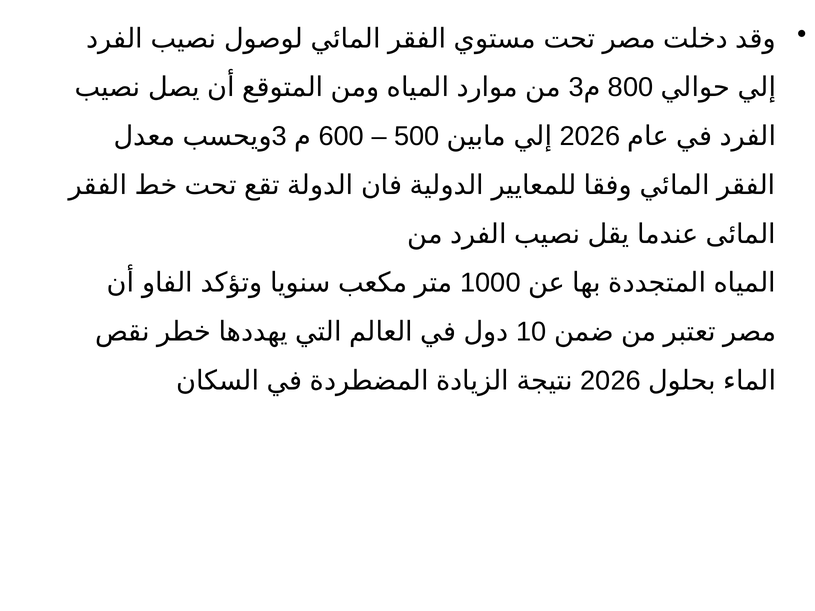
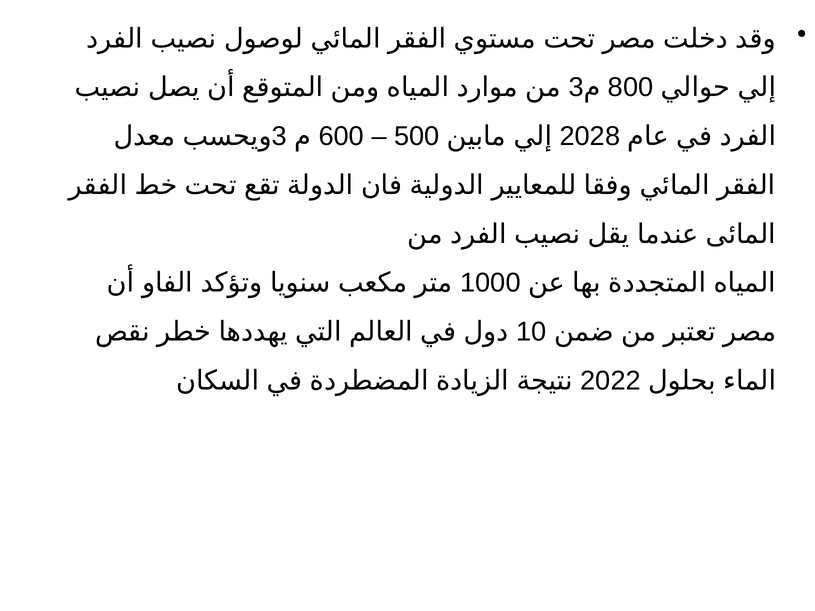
2026: 2026 -> 2028 (590, 136)
2026: 2026 -> 2022 (611, 381)
